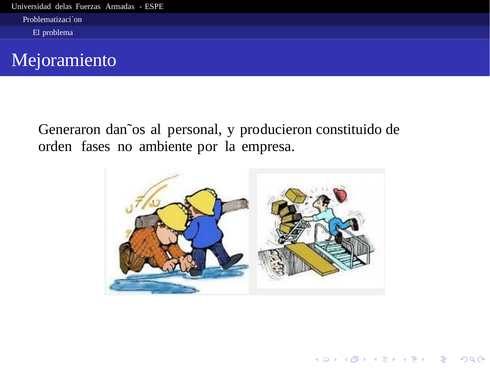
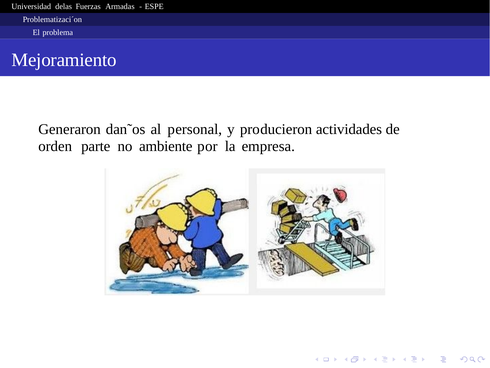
constituido: constituido -> actividades (349, 130)
fases: fases -> parte (96, 147)
